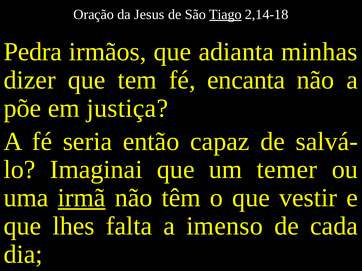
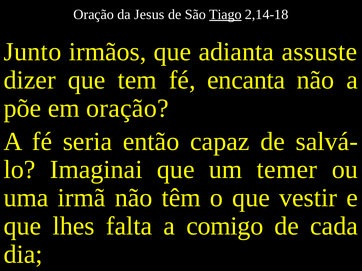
Pedra: Pedra -> Junto (32, 52)
minhas: minhas -> assuste (319, 52)
em justiça: justiça -> oração (127, 108)
irmã underline: present -> none (82, 198)
imenso: imenso -> comigo (225, 226)
